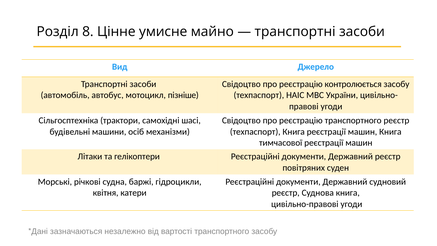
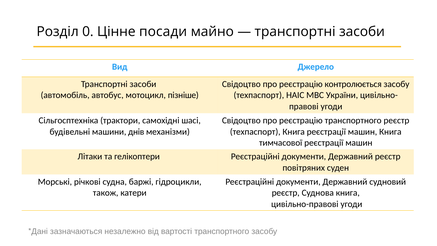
8: 8 -> 0 (88, 32)
умисне: умисне -> посади (163, 32)
осіб: осіб -> днів (136, 132)
квітня: квітня -> також (106, 193)
